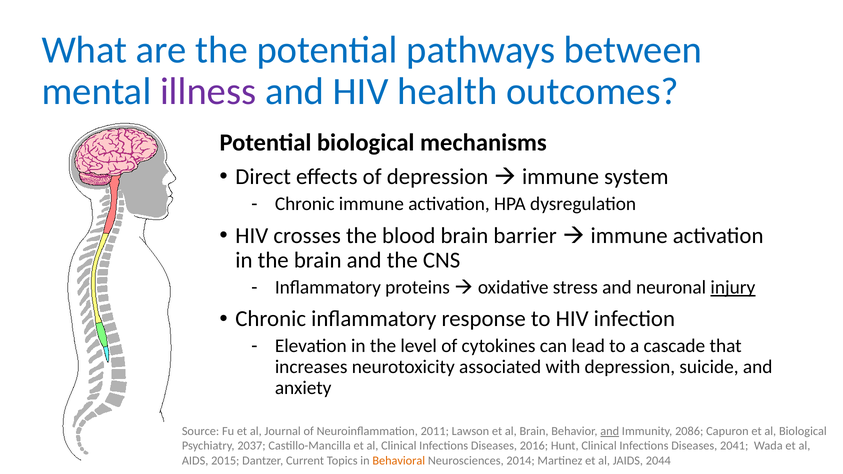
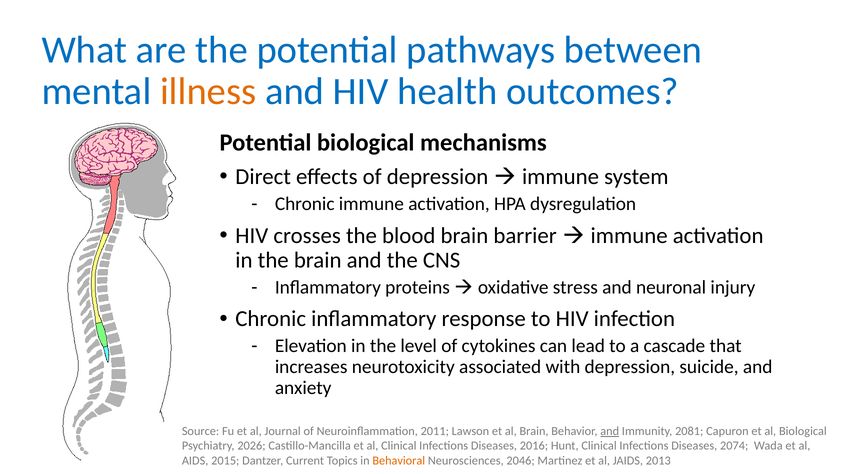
illness colour: purple -> orange (208, 92)
injury underline: present -> none (733, 288)
2086: 2086 -> 2081 (689, 431)
2037: 2037 -> 2026 (251, 446)
2041: 2041 -> 2074 (734, 446)
2014: 2014 -> 2046 (521, 461)
2044: 2044 -> 2013 (658, 461)
